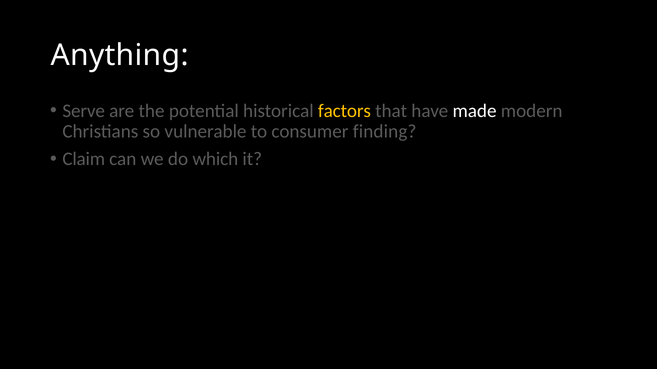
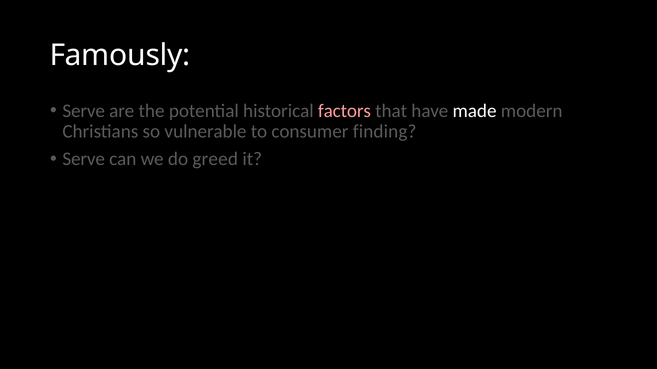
Anything: Anything -> Famously (120, 55)
factors colour: yellow -> pink (344, 111)
Claim: Claim -> Serve (84, 159)
which: which -> greed (215, 159)
